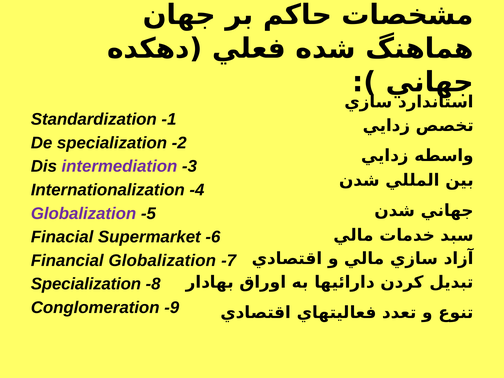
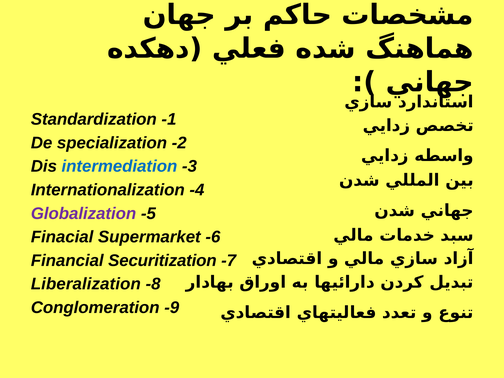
intermediation colour: purple -> blue (119, 166)
Financial Globalization: Globalization -> Securitization (162, 260)
Specialization: Specialization -> Liberalization (86, 284)
